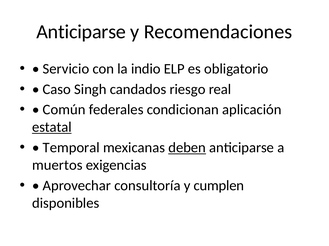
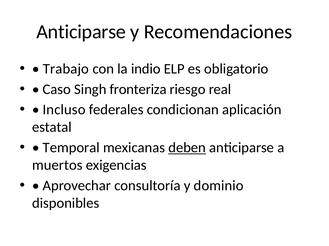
Servicio: Servicio -> Trabajo (66, 69)
candados: candados -> fronteriza (138, 89)
Común: Común -> Incluso (64, 110)
estatal underline: present -> none (52, 128)
cumplen: cumplen -> dominio (219, 186)
